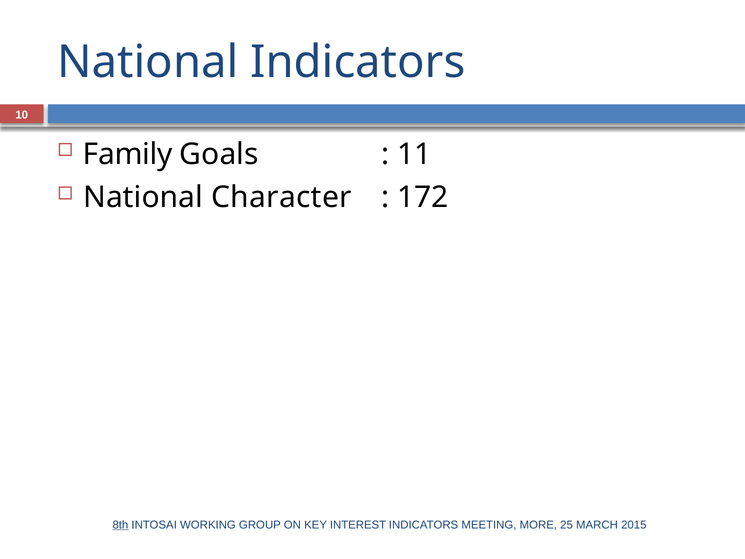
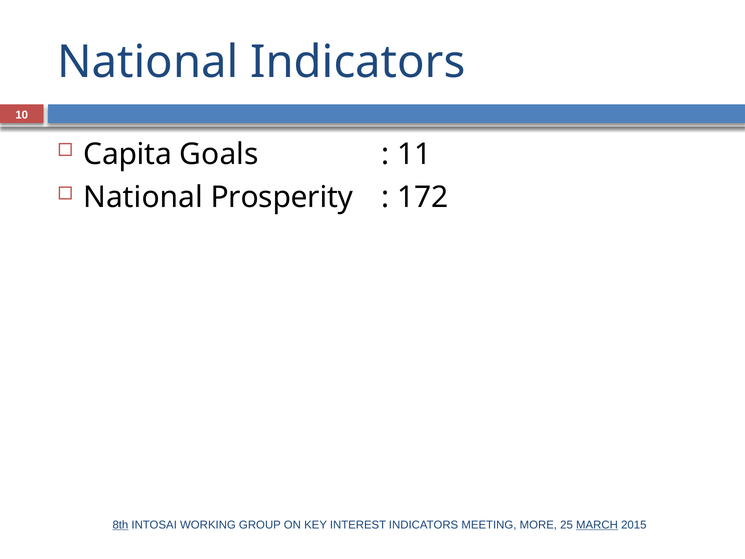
Family: Family -> Capita (128, 154)
Character: Character -> Prosperity (282, 197)
MARCH underline: none -> present (597, 525)
